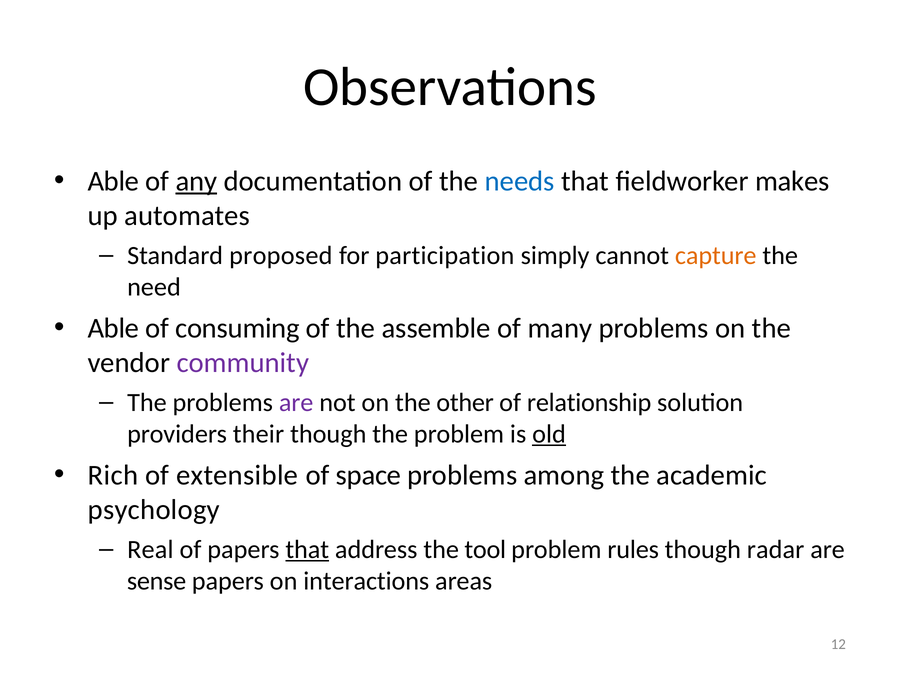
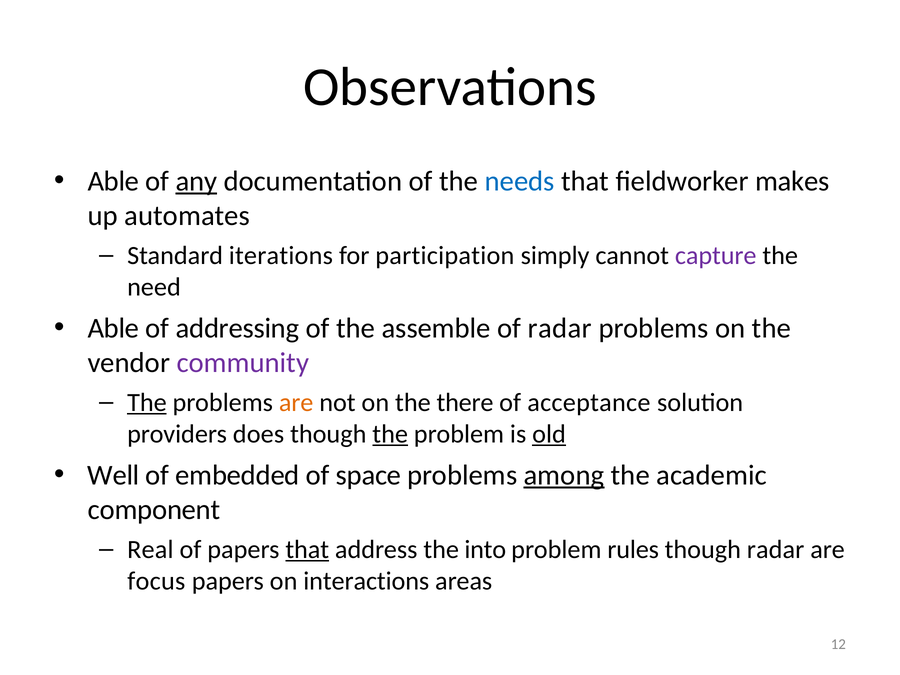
proposed: proposed -> iterations (281, 256)
capture colour: orange -> purple (716, 256)
consuming: consuming -> addressing (238, 328)
of many: many -> radar (560, 328)
The underline: none -> present (147, 403)
are colour: purple -> orange (296, 403)
other: other -> there (465, 403)
relationship: relationship -> acceptance (589, 403)
their: their -> does (258, 434)
the underline: none -> present (390, 434)
Rich: Rich -> Well (113, 475)
extensible: extensible -> embedded (238, 475)
among underline: none -> present (564, 475)
psychology: psychology -> component (154, 510)
tool: tool -> into (485, 550)
sense: sense -> focus (156, 581)
